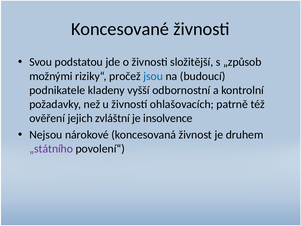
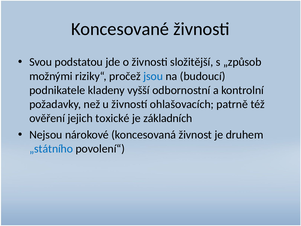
zvláštní: zvláštní -> toxické (112, 118)
insolvence: insolvence -> základních (168, 118)
„státního colour: purple -> blue (51, 149)
